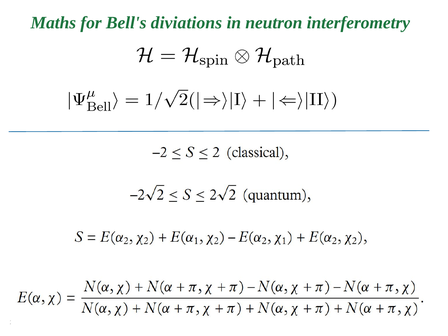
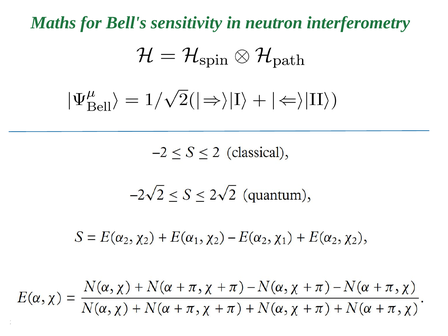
diviations: diviations -> sensitivity (186, 23)
